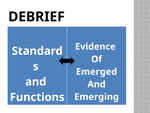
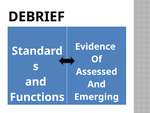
Emerged: Emerged -> Assessed (97, 71)
